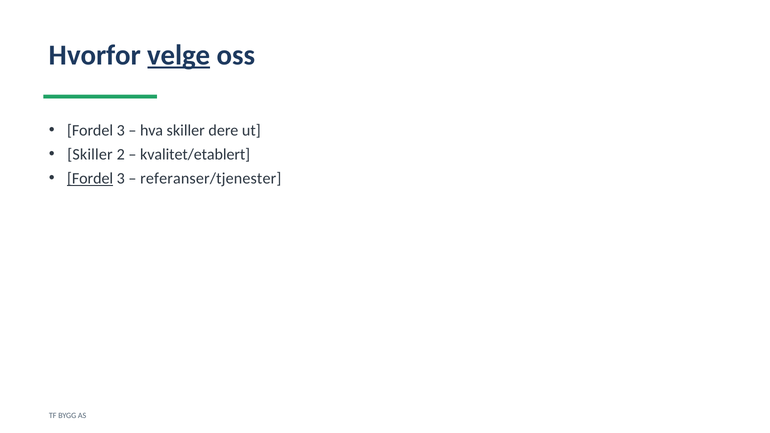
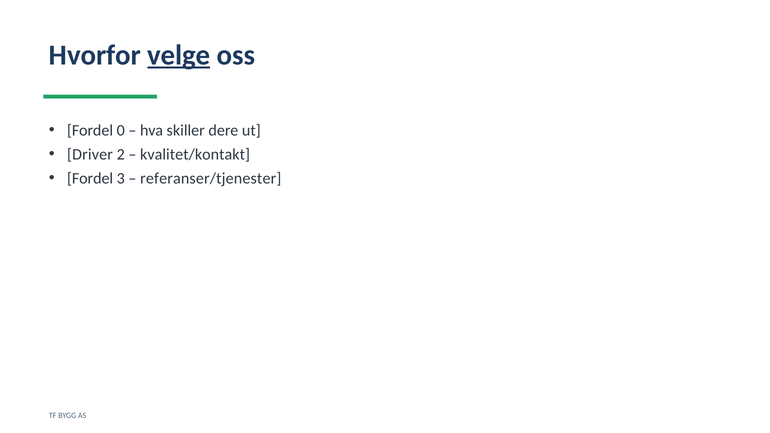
3: 3 -> 0 (121, 130)
Skiller: Skiller -> Driver (90, 154)
kvalitet/etablert: kvalitet/etablert -> kvalitet/kontakt (195, 154)
Fordel underline: present -> none (90, 179)
